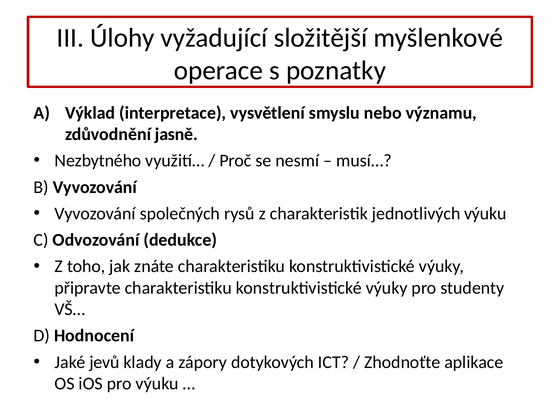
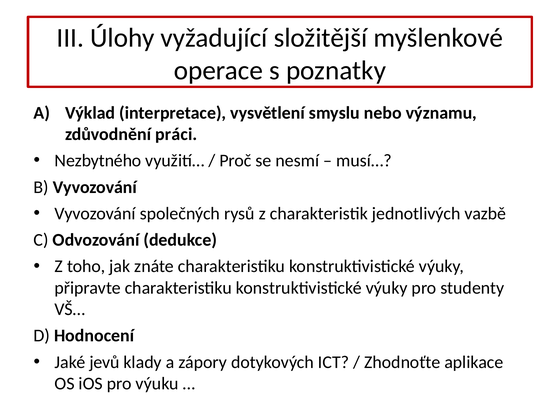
jasně: jasně -> práci (176, 134)
jednotlivých výuku: výuku -> vazbě (485, 214)
